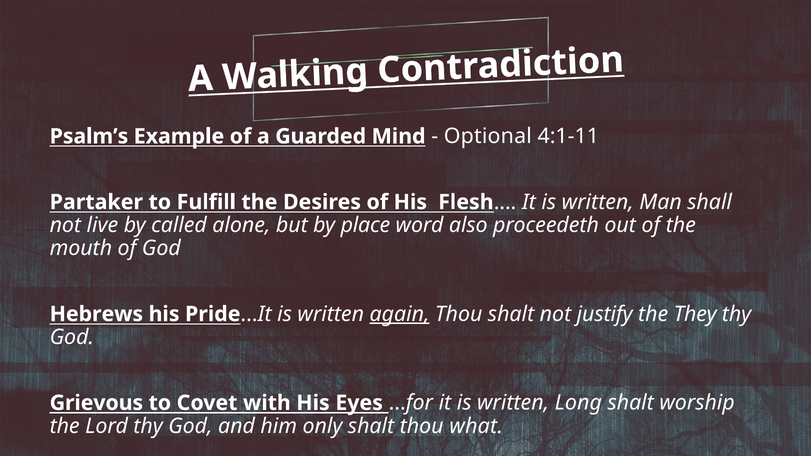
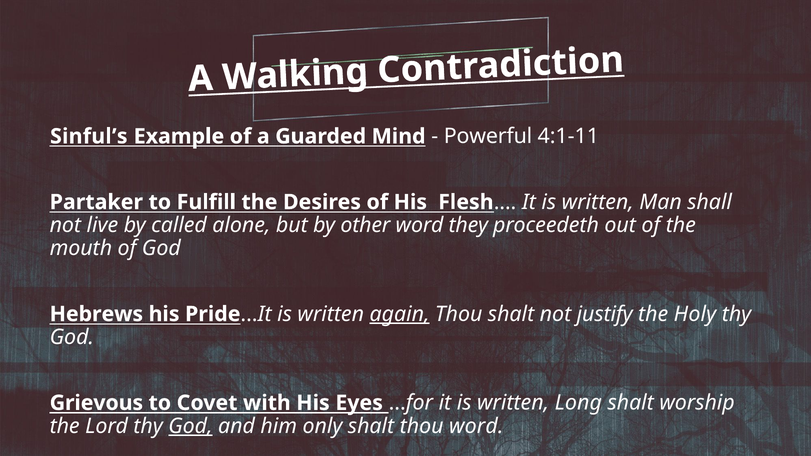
Psalm’s: Psalm’s -> Sinful’s (89, 136)
Optional: Optional -> Powerful (488, 136)
place: place -> other (365, 225)
also: also -> they (468, 225)
They: They -> Holy (695, 314)
God underline: none -> present (190, 426)
thou what: what -> word (476, 426)
